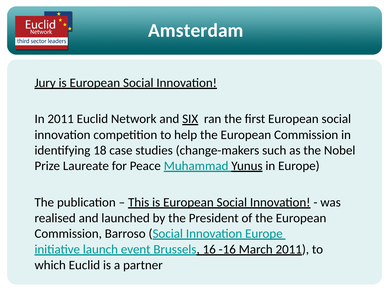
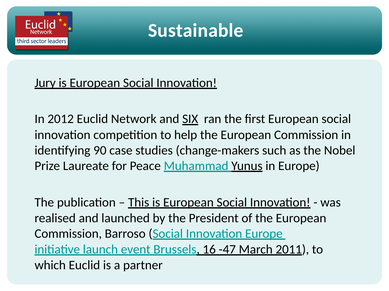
Amsterdam: Amsterdam -> Sustainable (196, 31)
In 2011: 2011 -> 2012 (61, 119)
18: 18 -> 90 (100, 151)
-16: -16 -> -47 (227, 250)
